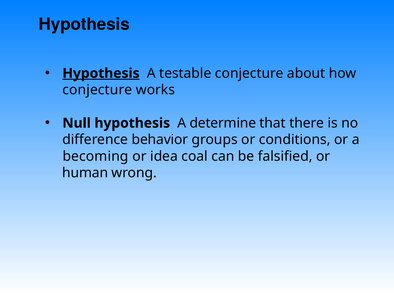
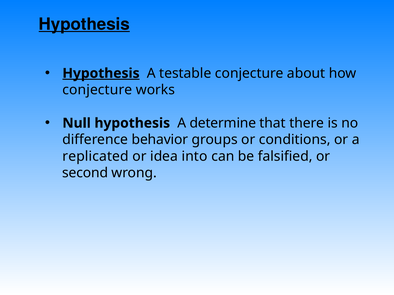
Hypothesis underline: none -> present (84, 24)
becoming: becoming -> replicated (96, 157)
coal: coal -> into (195, 157)
human: human -> second (85, 173)
